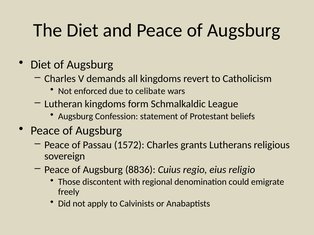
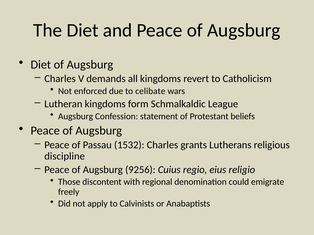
1572: 1572 -> 1532 (129, 145)
sovereign: sovereign -> discipline (65, 156)
8836: 8836 -> 9256 (140, 170)
